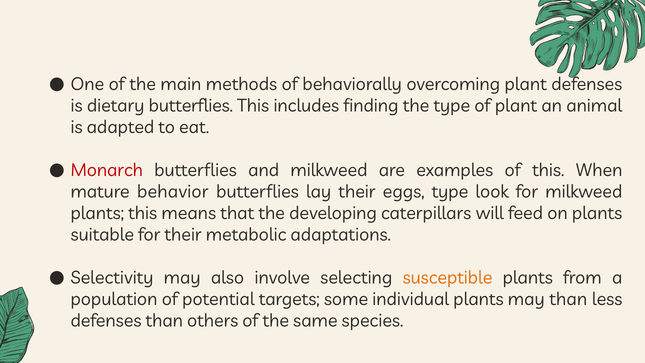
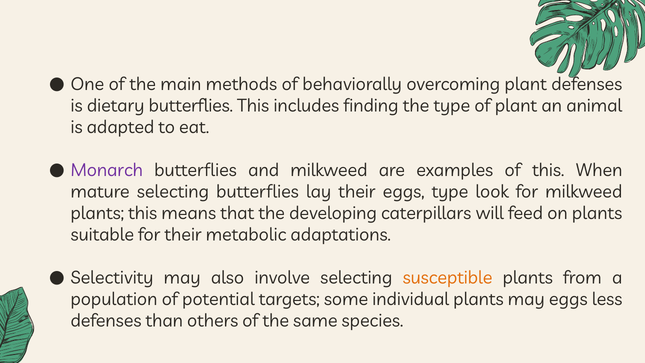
Monarch colour: red -> purple (107, 170)
mature behavior: behavior -> selecting (173, 192)
may than: than -> eggs (568, 299)
